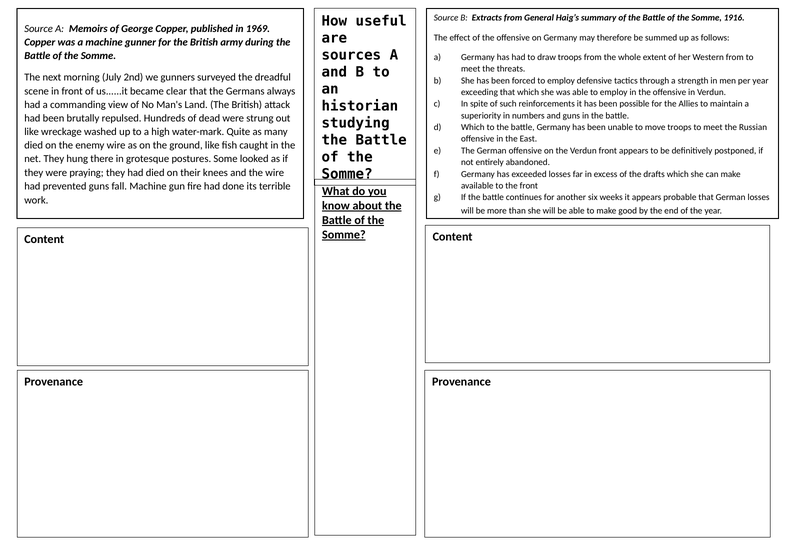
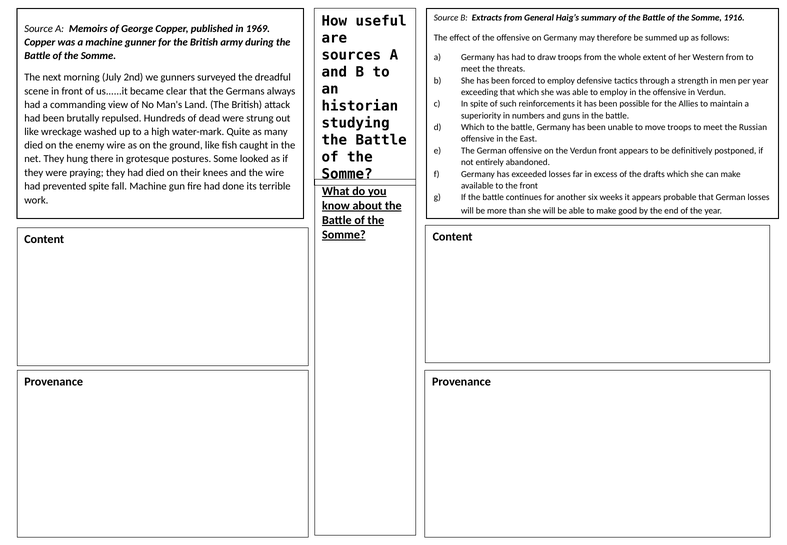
prevented guns: guns -> spite (99, 186)
